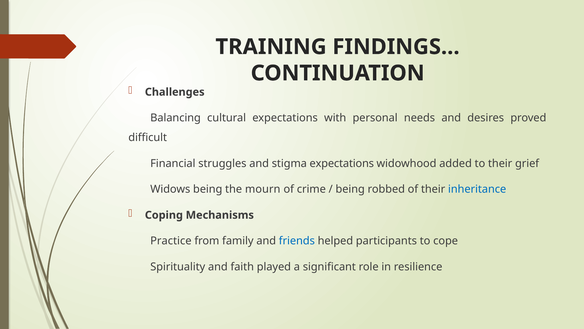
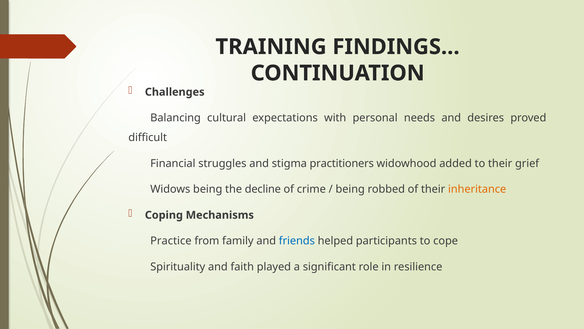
stigma expectations: expectations -> practitioners (342, 163)
mourn: mourn -> decline (263, 189)
inheritance colour: blue -> orange (477, 189)
